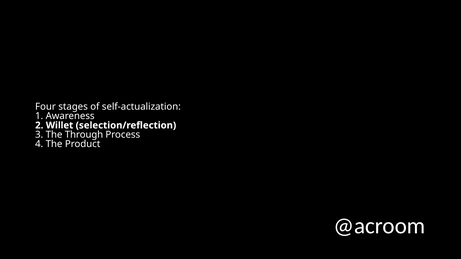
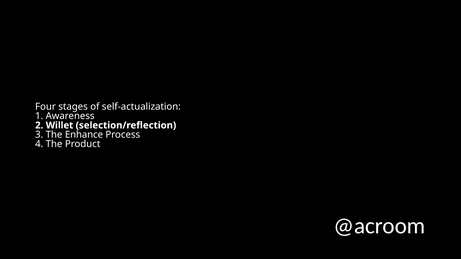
Through: Through -> Enhance (84, 135)
